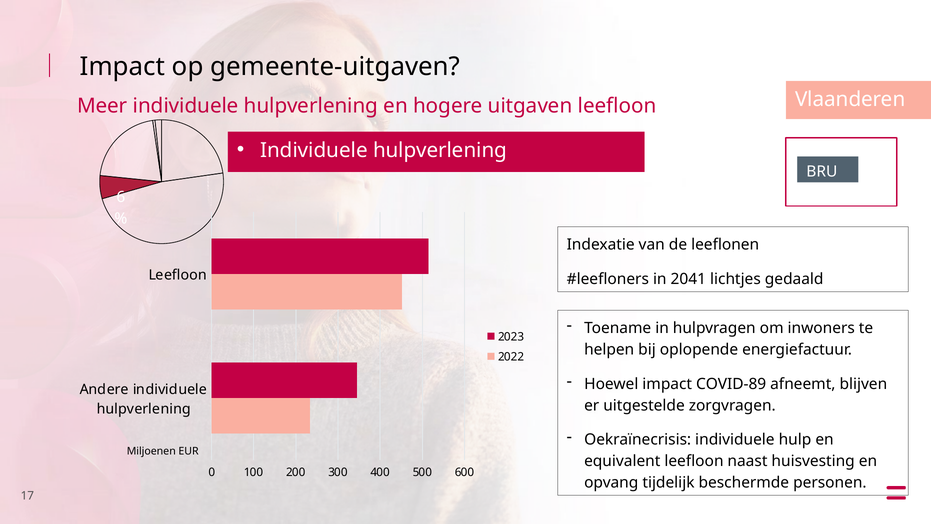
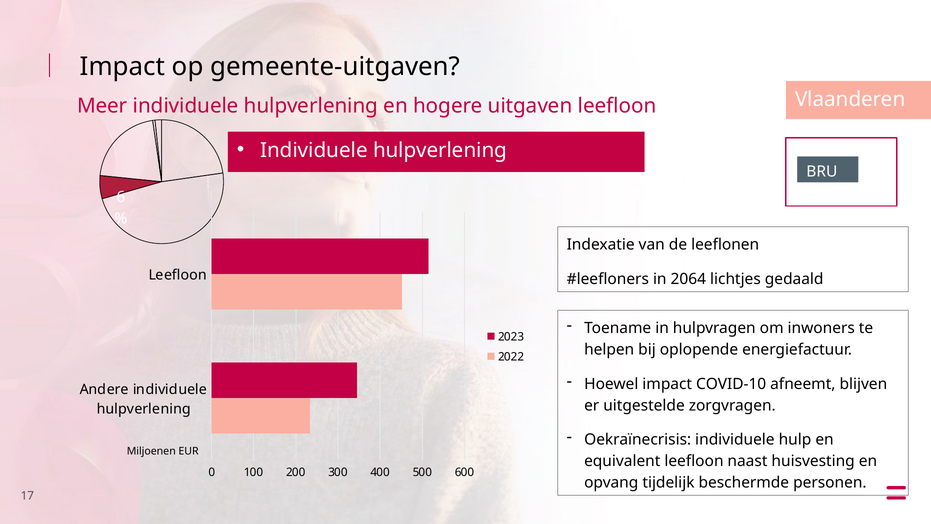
2041: 2041 -> 2064 (688, 279)
COVID-89: COVID-89 -> COVID-10 (731, 384)
